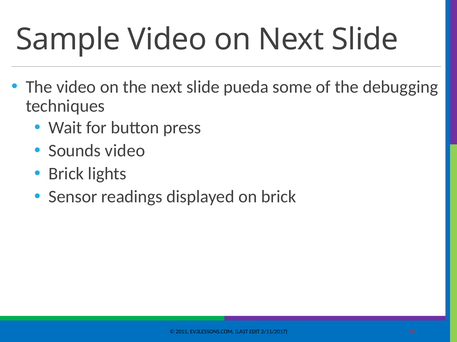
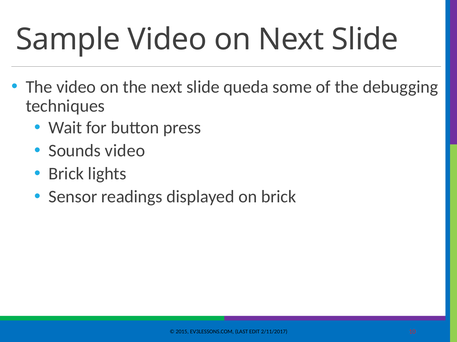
pueda: pueda -> queda (246, 87)
